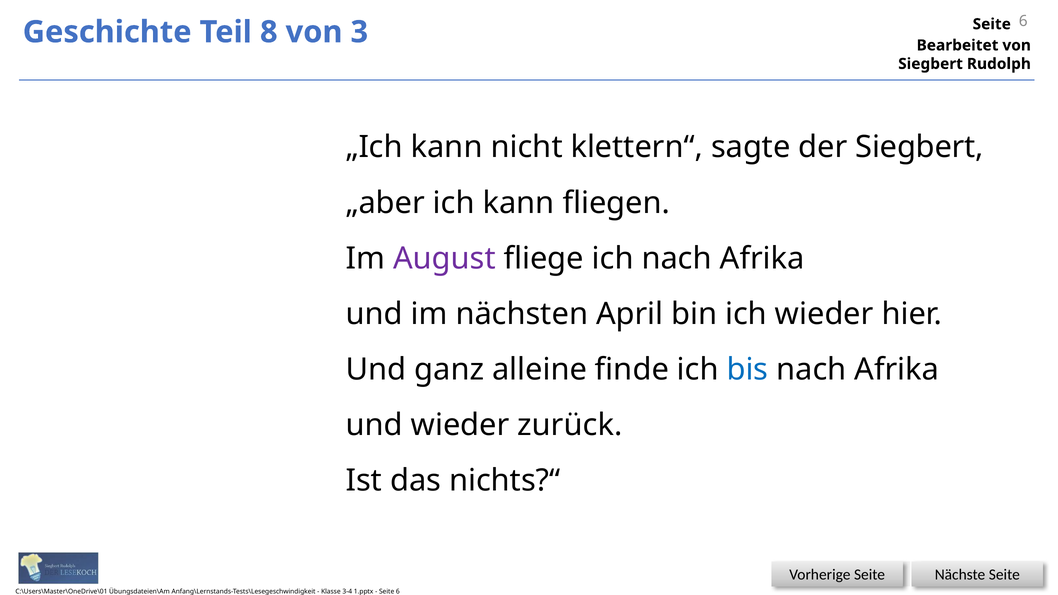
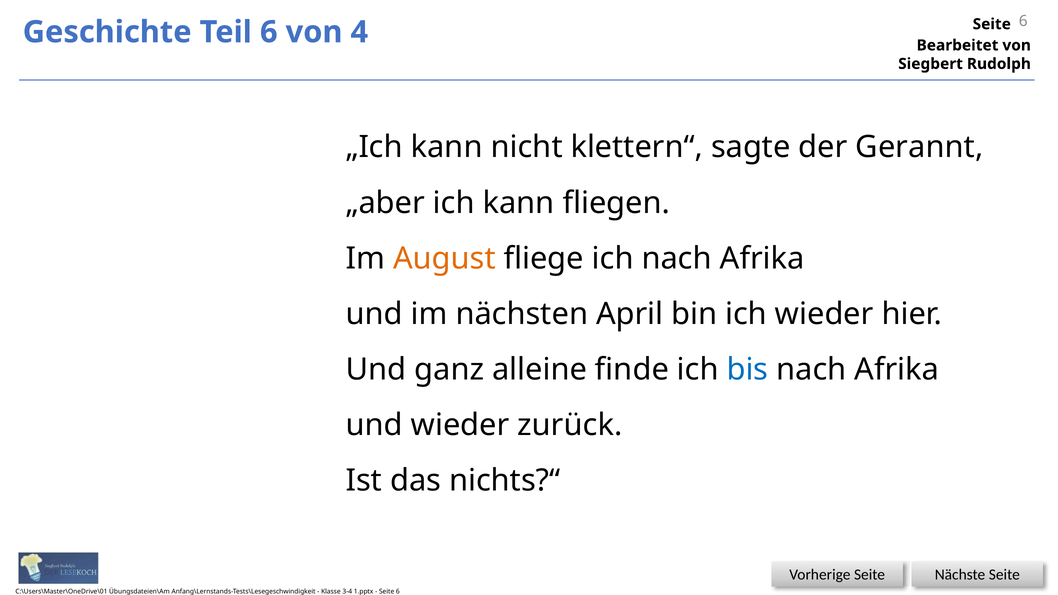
Teil 8: 8 -> 6 (269, 32)
3: 3 -> 4 (359, 32)
der Siegbert: Siegbert -> Gerannt (919, 147)
August colour: purple -> orange (444, 258)
